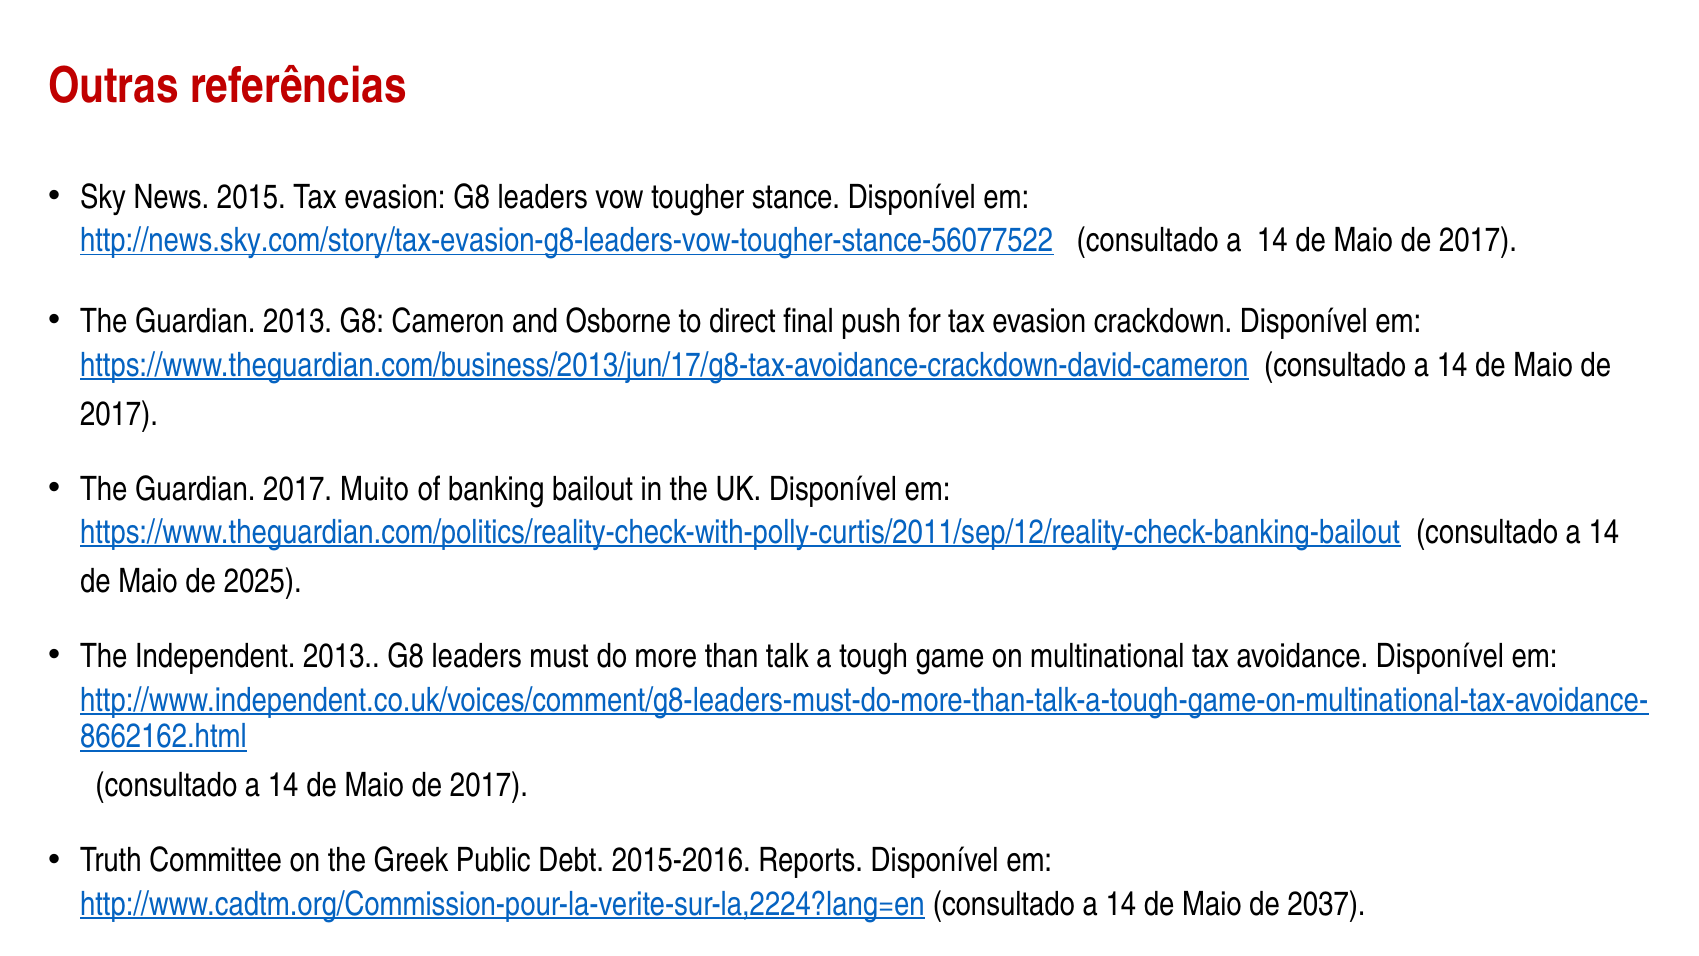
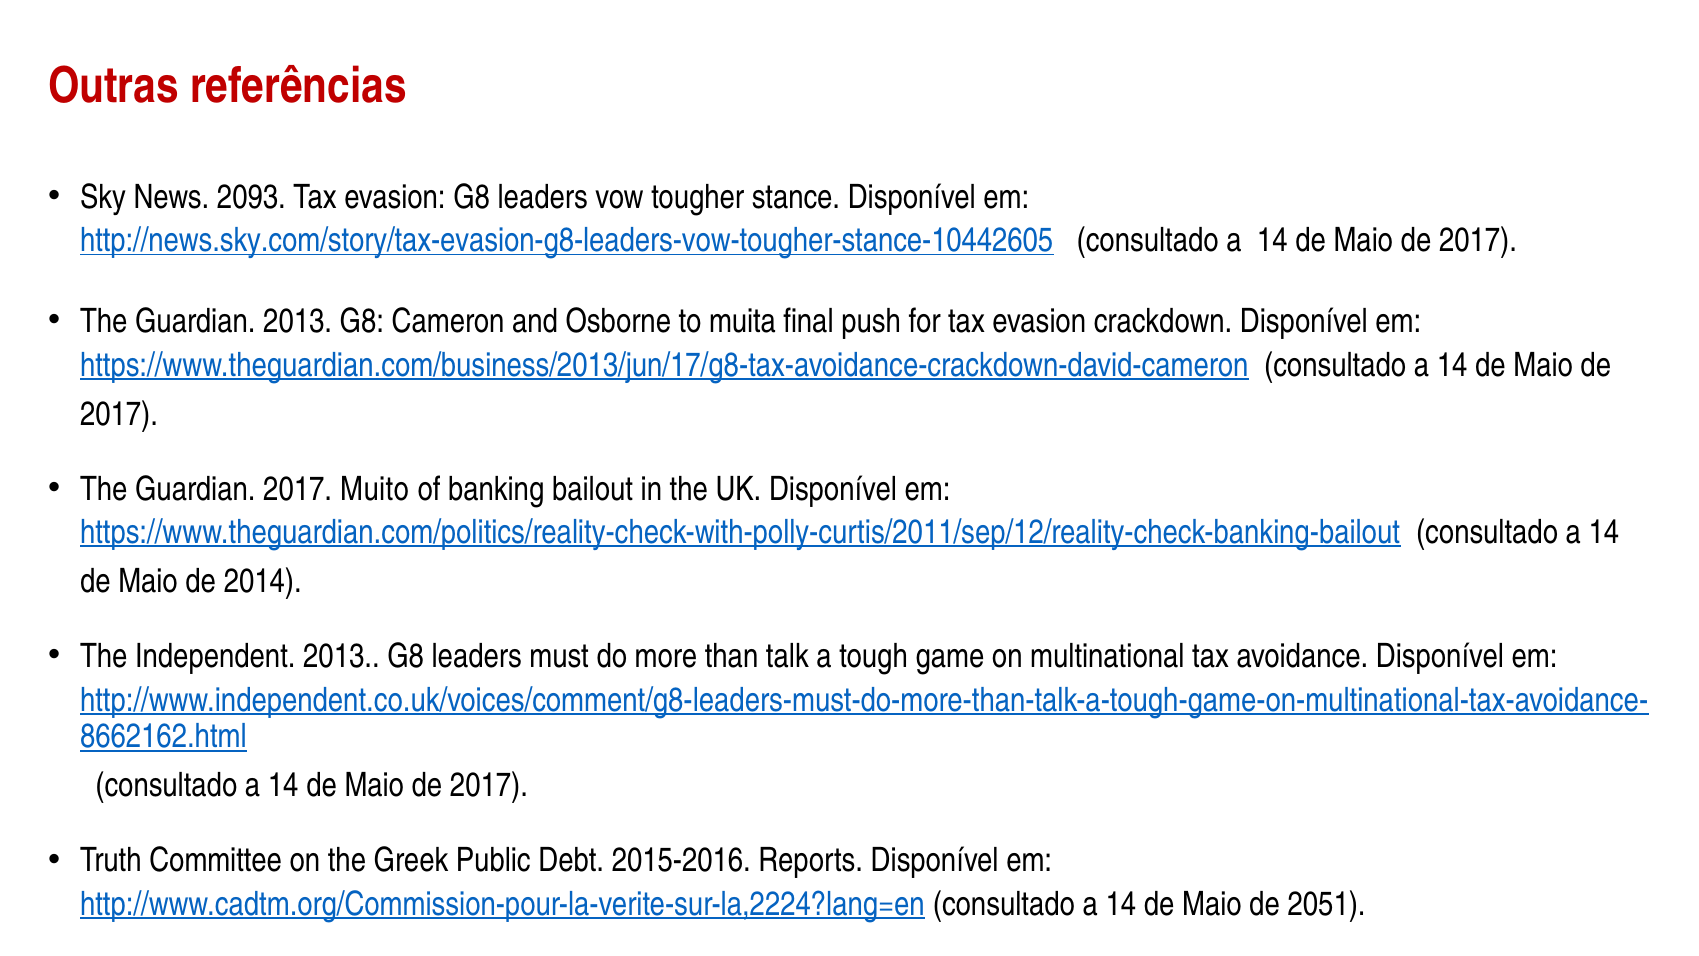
2015: 2015 -> 2093 (251, 197)
http://news.sky.com/story/tax-evasion-g8-leaders-vow-tougher-stance-56077522: http://news.sky.com/story/tax-evasion-g8-leaders-vow-tougher-stance-56077522 -> http://news.sky.com/story/tax-evasion-g8-leaders-vow-tougher-stance-10442605 (567, 241)
direct: direct -> muita (742, 321)
2025: 2025 -> 2014 (263, 581)
2037: 2037 -> 2051 (1327, 904)
